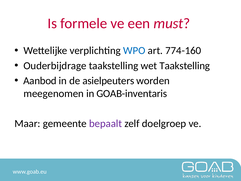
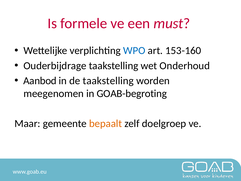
774-160: 774-160 -> 153-160 (183, 51)
wet Taakstelling: Taakstelling -> Onderhoud (185, 66)
de asielpeuters: asielpeuters -> taakstelling (108, 81)
GOAB-inventaris: GOAB-inventaris -> GOAB-begroting (132, 93)
bepaalt colour: purple -> orange (106, 123)
